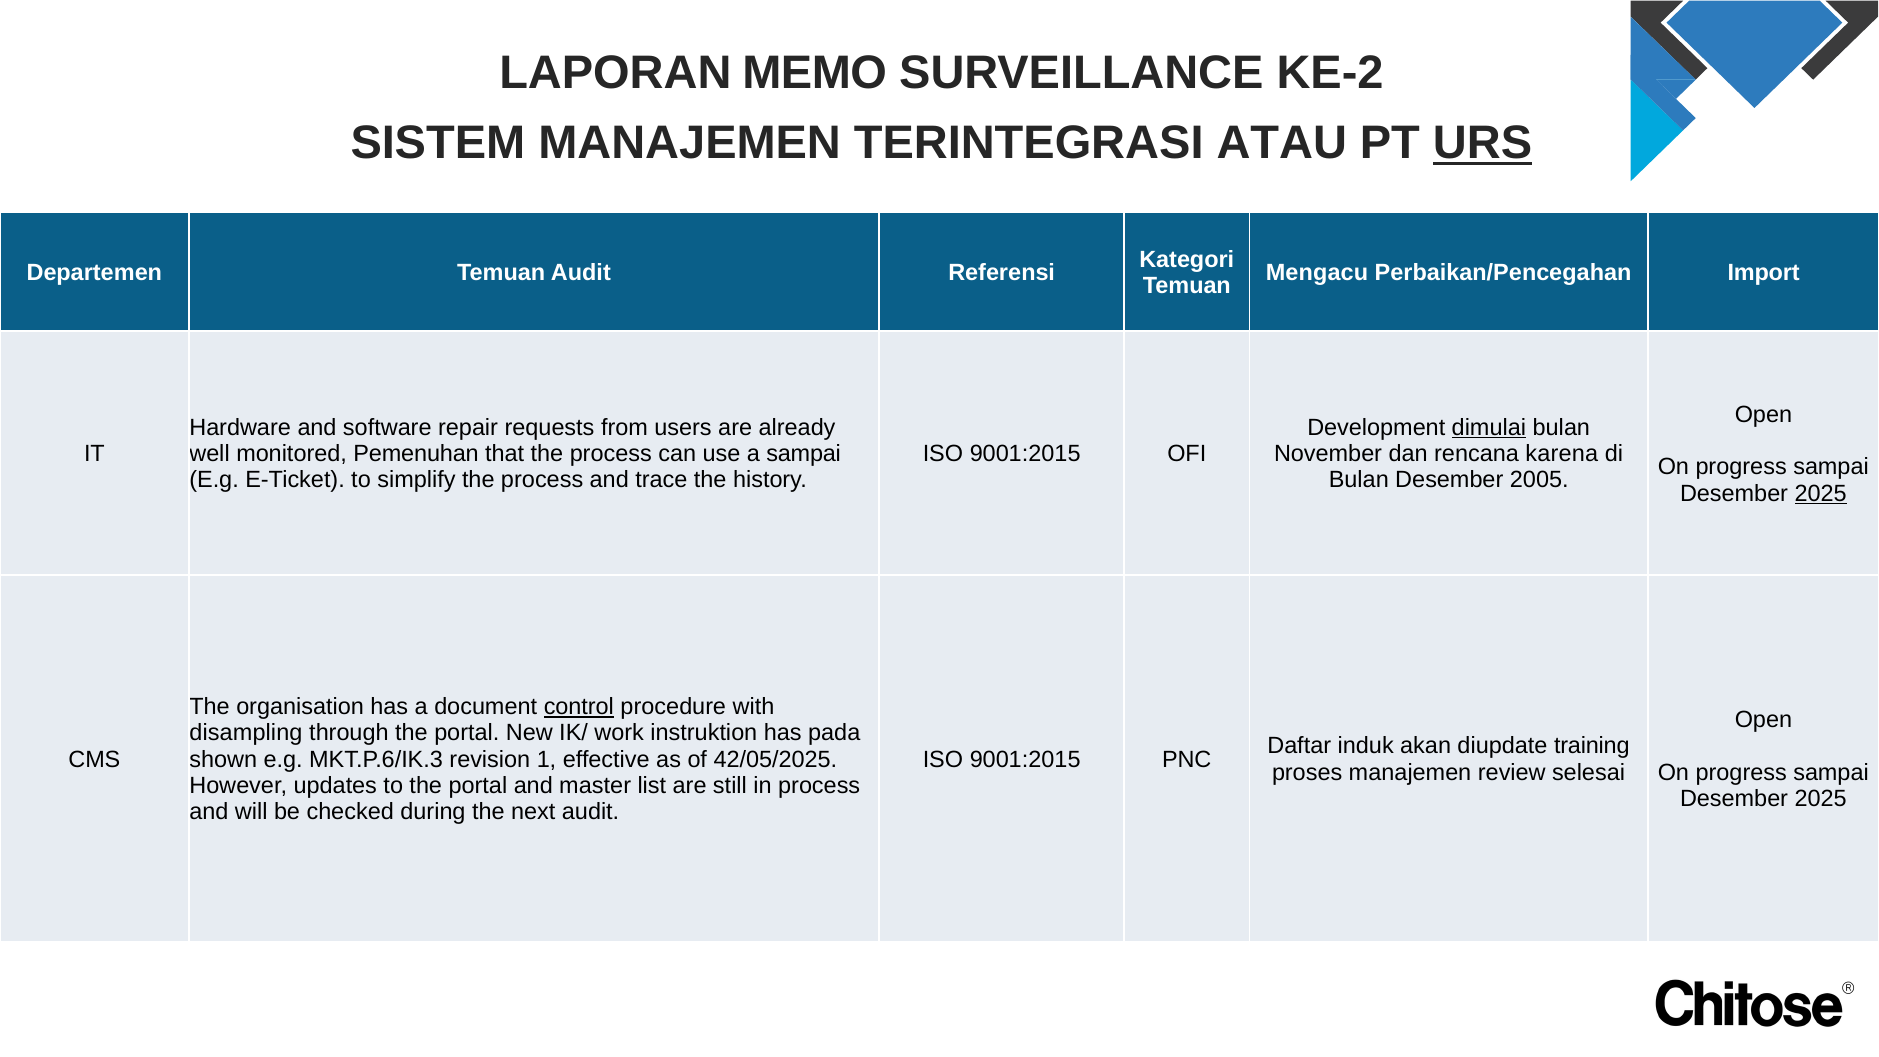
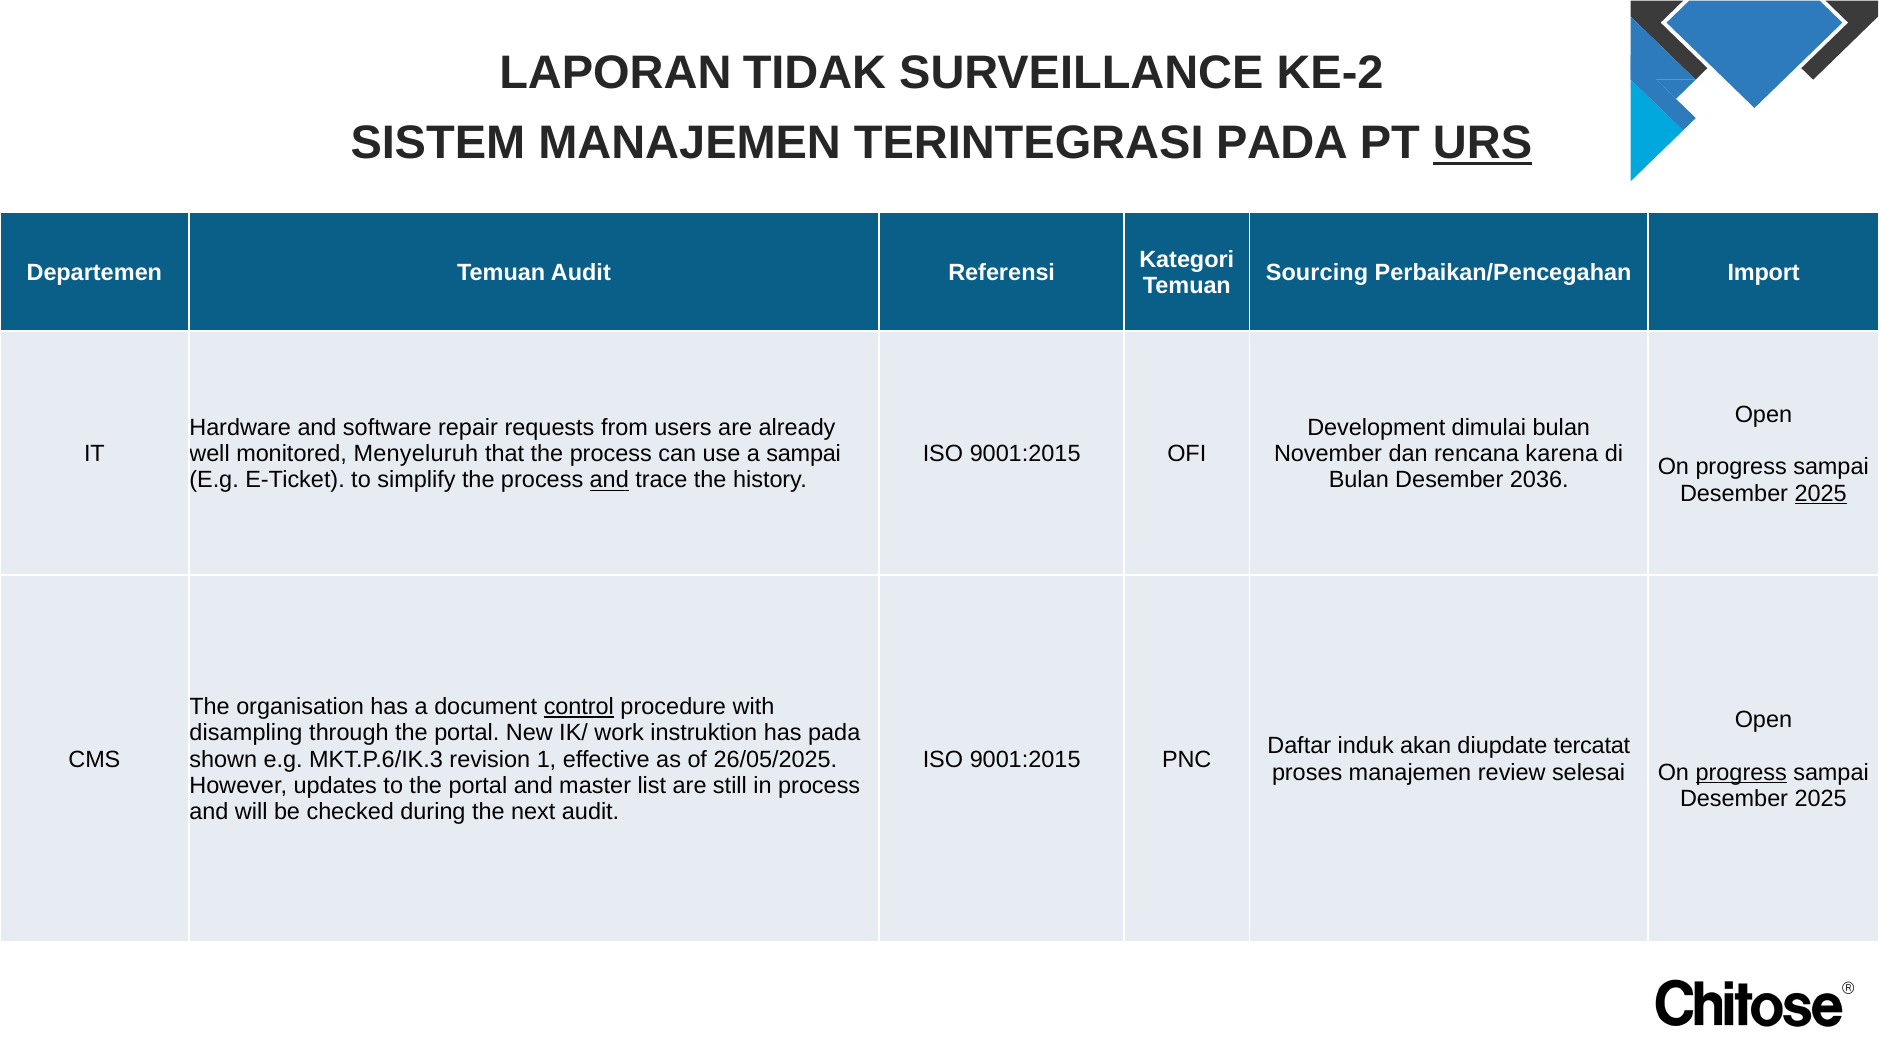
MEMO: MEMO -> TIDAK (814, 73)
TERINTEGRASI ATAU: ATAU -> PADA (1282, 143)
Mengacu: Mengacu -> Sourcing (1317, 273)
dimulai underline: present -> none (1489, 428)
Pemenuhan: Pemenuhan -> Menyeluruh (416, 454)
and underline: none -> present (609, 480)
2005: 2005 -> 2036 (1539, 480)
training: training -> tercatat (1592, 746)
42/05/2025: 42/05/2025 -> 26/05/2025 (775, 759)
progress underline: none -> present (1741, 772)
